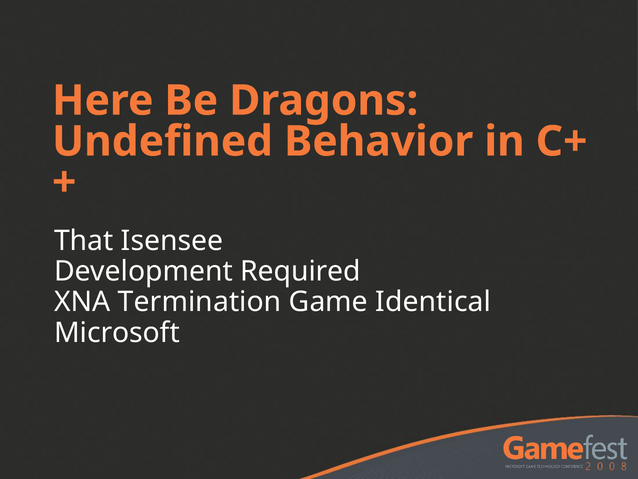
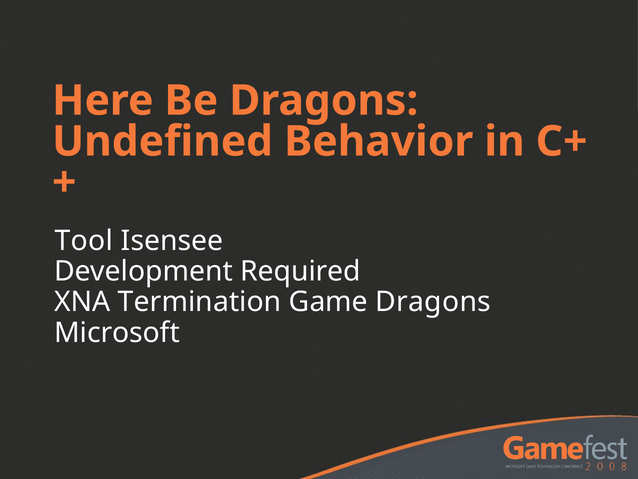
That: That -> Tool (84, 240)
Game Identical: Identical -> Dragons (433, 302)
